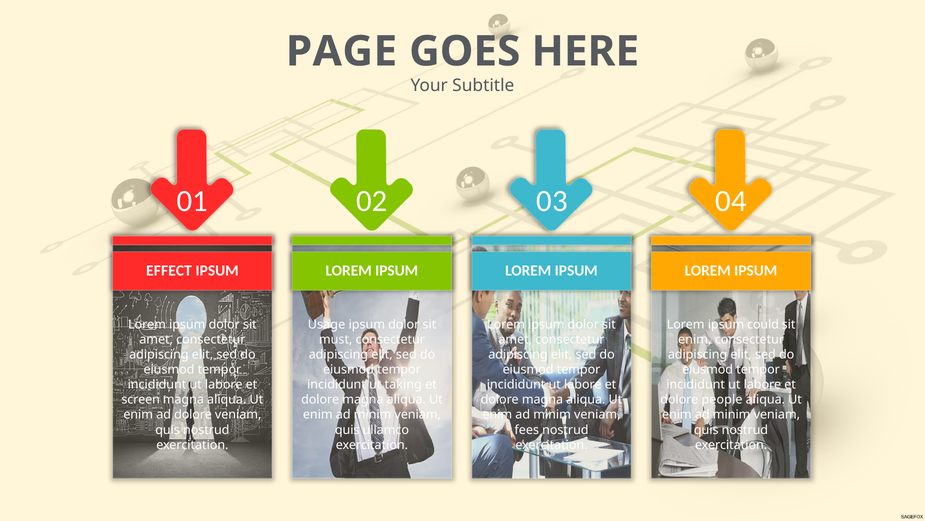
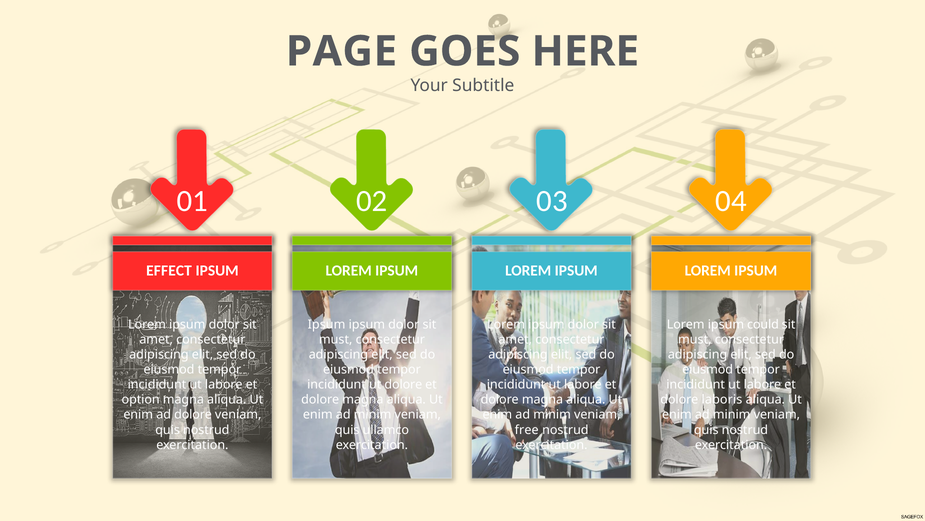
Usage: Usage -> Ipsum (327, 324)
enim: enim -> must (695, 339)
ut taking: taking -> dolore (403, 384)
screen: screen -> option (141, 399)
people: people -> laboris (722, 399)
fees: fees -> free (527, 429)
